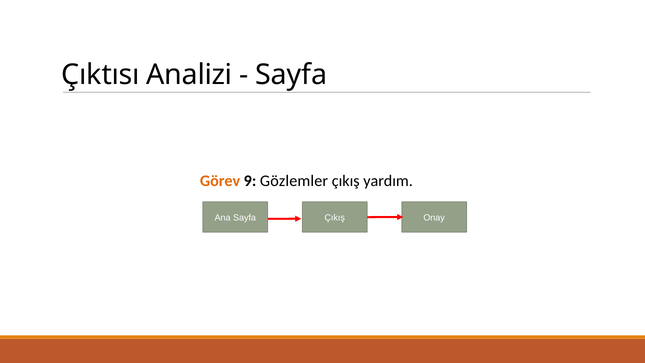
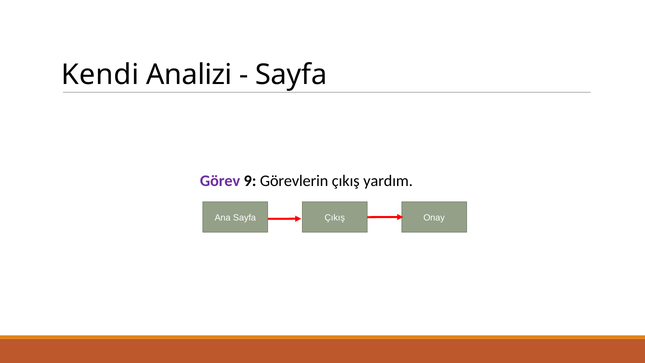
Çıktısı: Çıktısı -> Kendi (100, 75)
Görev colour: orange -> purple (220, 181)
Gözlemler: Gözlemler -> Görevlerin (294, 181)
